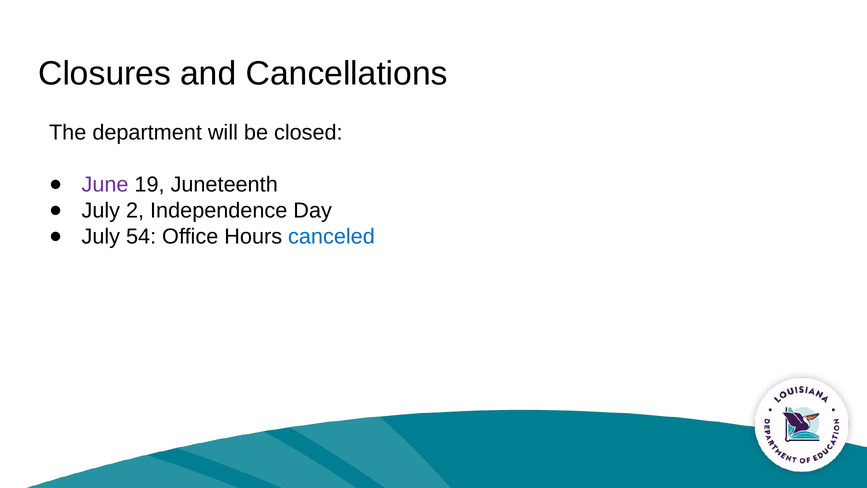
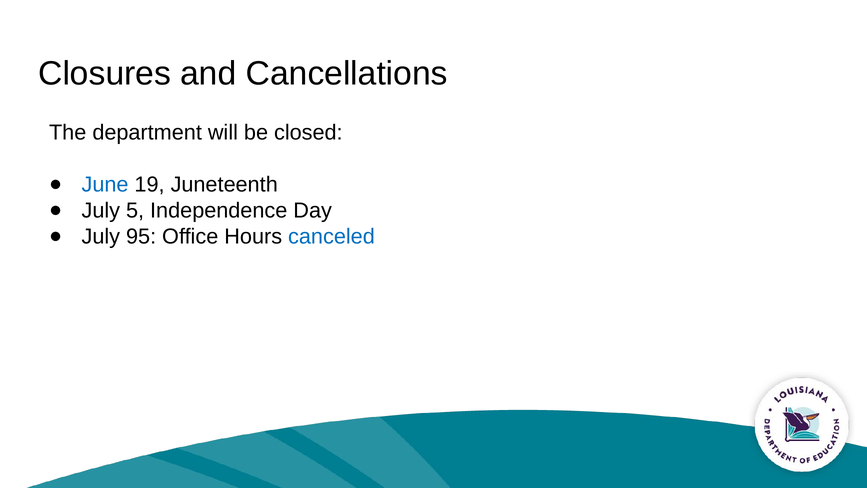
June colour: purple -> blue (105, 185)
2: 2 -> 5 (135, 211)
54: 54 -> 95 (141, 237)
